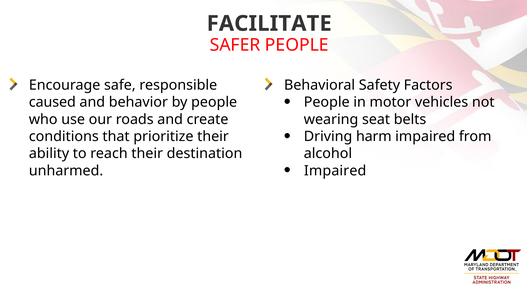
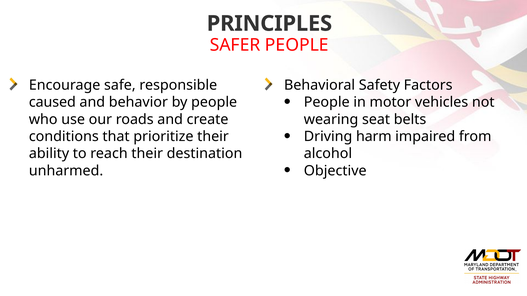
FACILITATE: FACILITATE -> PRINCIPLES (269, 24)
Impaired: Impaired -> Objective (335, 171)
